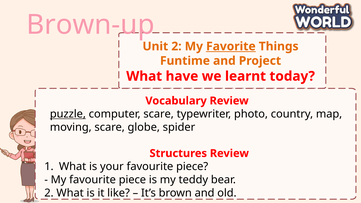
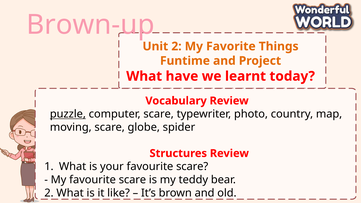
Favorite underline: present -> none (231, 46)
your favourite piece: piece -> scare (192, 167)
My favourite piece: piece -> scare (132, 180)
